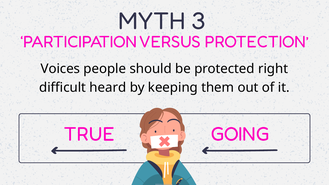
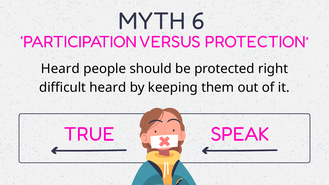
3: 3 -> 6 (198, 21)
Voices: Voices -> Heard (60, 69)
GOING: GOING -> SPEAK (240, 134)
